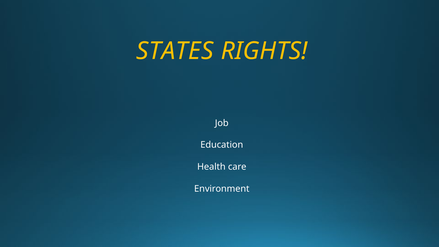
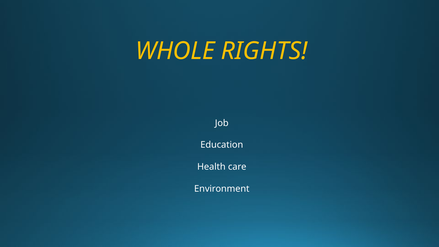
STATES: STATES -> WHOLE (175, 51)
